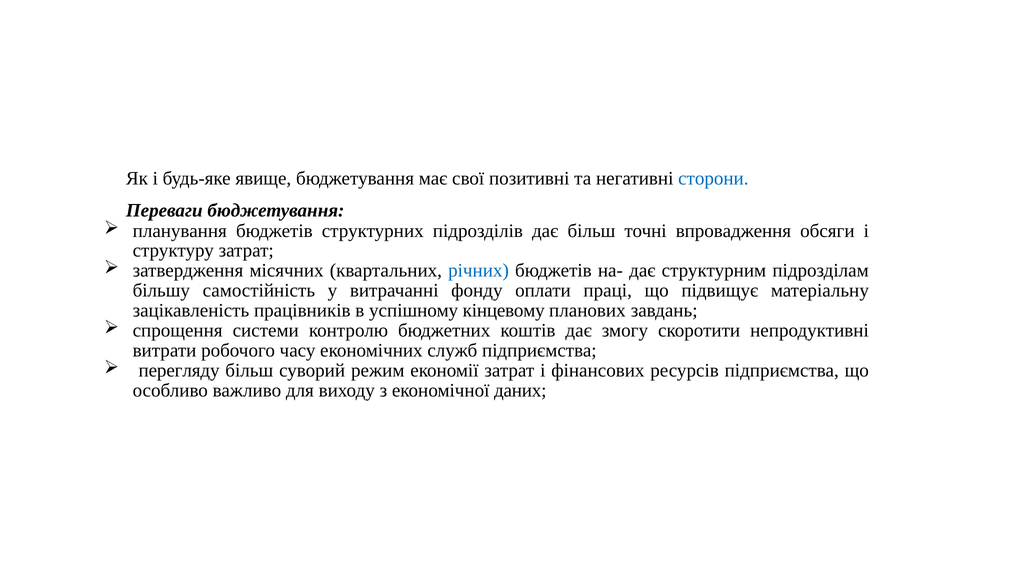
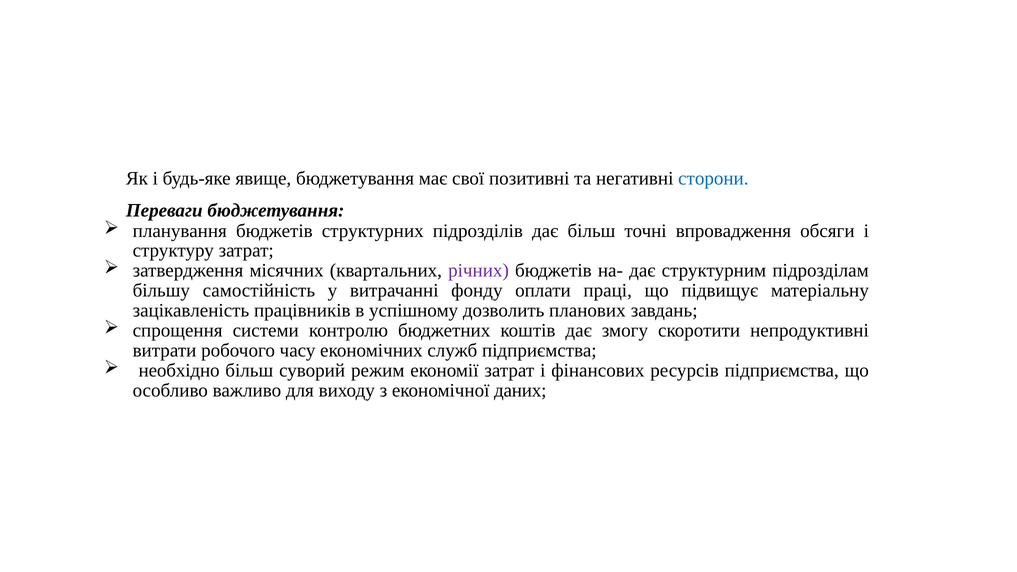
річних colour: blue -> purple (479, 271)
кінцевому: кінцевому -> дозволить (504, 310)
перегляду: перегляду -> необхідно (179, 370)
